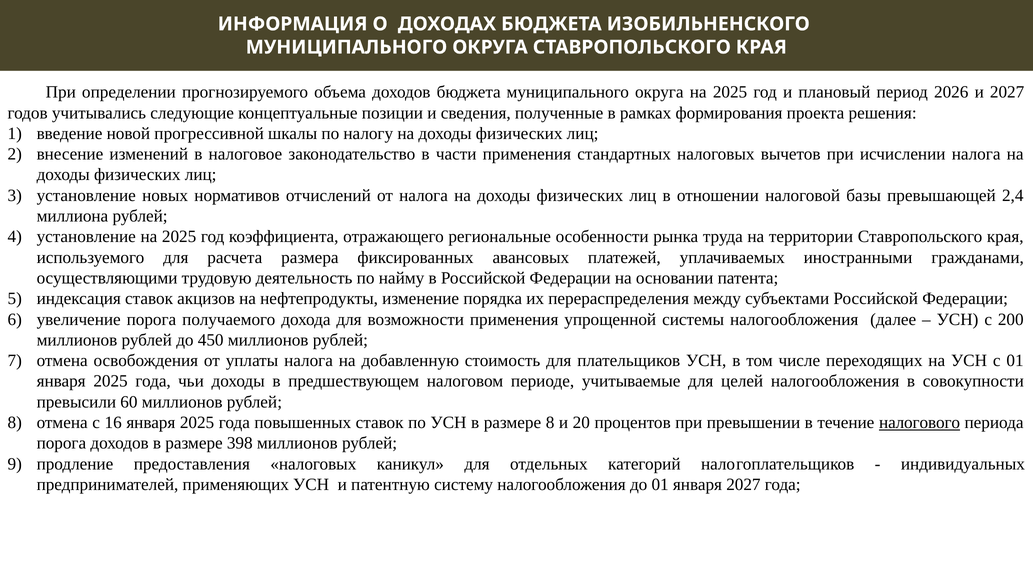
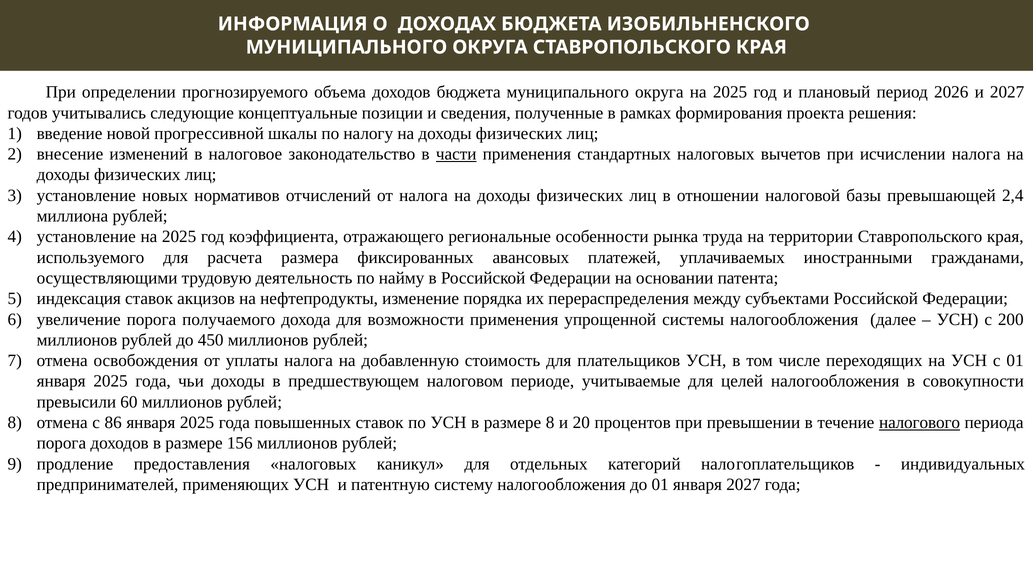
части underline: none -> present (456, 154)
16: 16 -> 86 (113, 423)
398: 398 -> 156 (240, 443)
